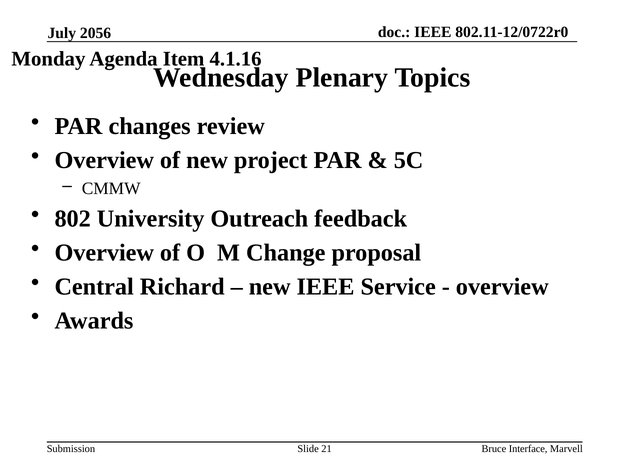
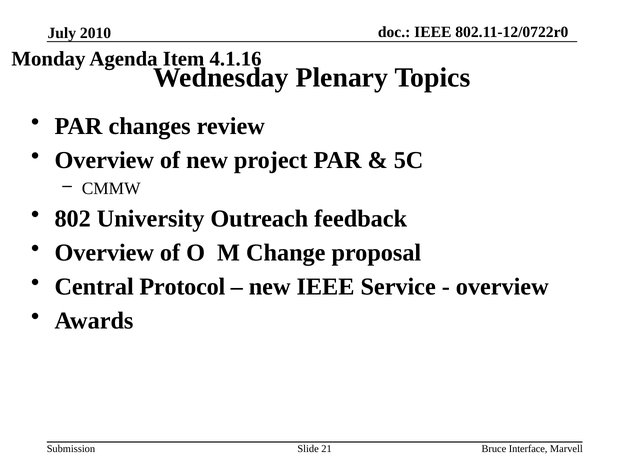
2056: 2056 -> 2010 (96, 33)
Richard: Richard -> Protocol (182, 287)
